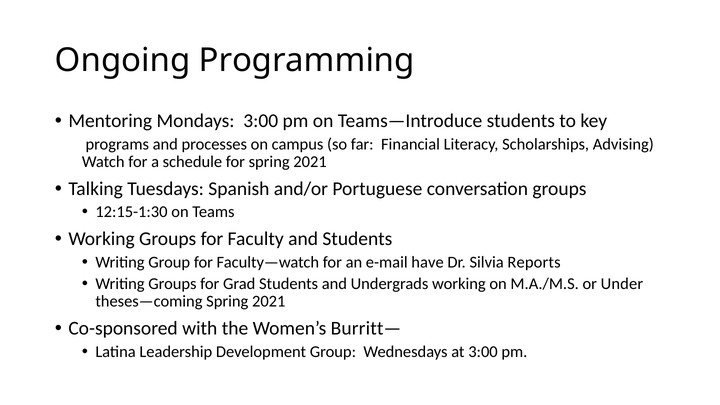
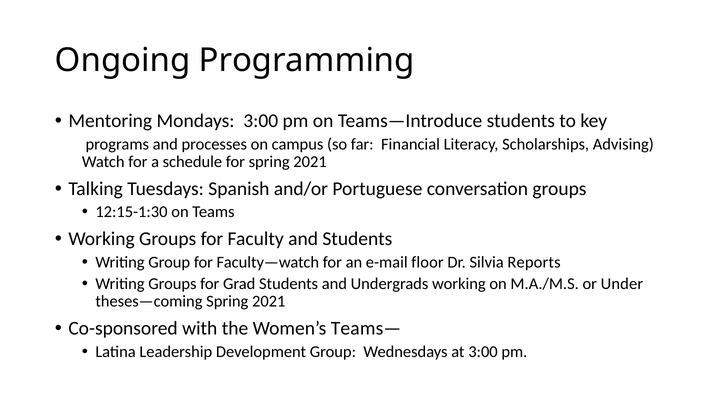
have: have -> floor (428, 262)
Burritt—: Burritt— -> Teams— (366, 328)
